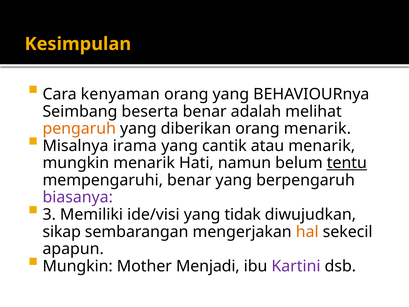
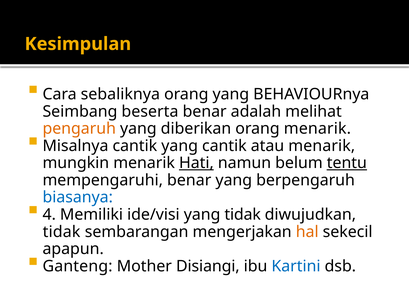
kenyaman: kenyaman -> sebaliknya (120, 94)
Misalnya irama: irama -> cantik (135, 146)
Hati underline: none -> present (196, 163)
biasanya colour: purple -> blue (78, 197)
3: 3 -> 4 (49, 214)
sikap: sikap -> tidak (62, 232)
Mungkin: Mungkin -> Ganteng (78, 266)
Menjadi: Menjadi -> Disiangi (208, 266)
Kartini colour: purple -> blue (296, 266)
